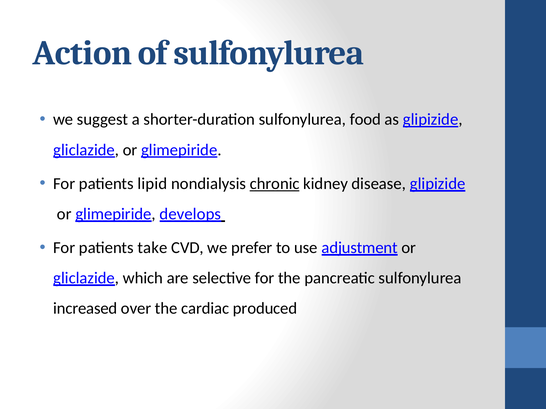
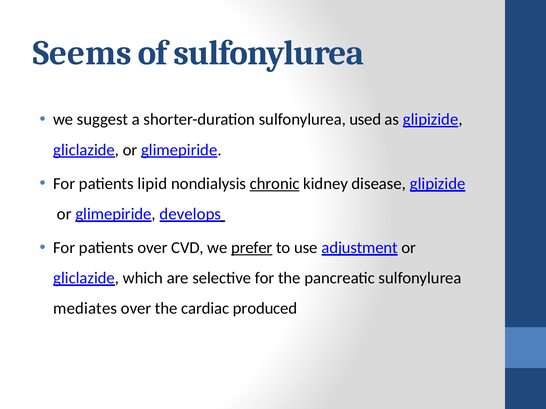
Action: Action -> Seems (82, 53)
food: food -> used (365, 120)
patients take: take -> over (153, 248)
prefer underline: none -> present (252, 248)
increased: increased -> mediates (85, 309)
